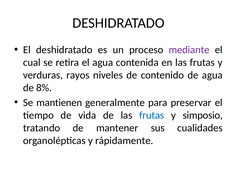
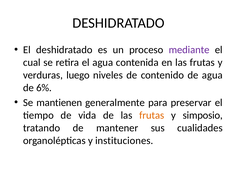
rayos: rayos -> luego (78, 75)
8%: 8% -> 6% (44, 88)
frutas colour: blue -> orange (152, 115)
rápidamente: rápidamente -> instituciones (124, 140)
